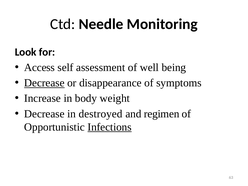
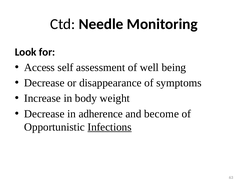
Decrease underline: present -> none (44, 83)
destroyed: destroyed -> adherence (101, 114)
regimen: regimen -> become (162, 114)
